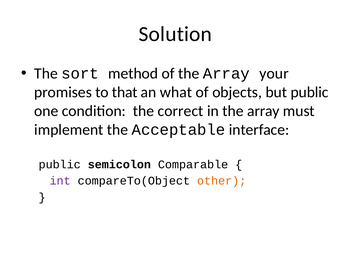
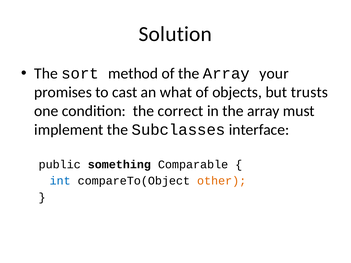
that: that -> cast (125, 92)
but public: public -> trusts (309, 92)
Acceptable: Acceptable -> Subclasses (178, 130)
semicolon: semicolon -> something (119, 165)
int colour: purple -> blue (60, 181)
